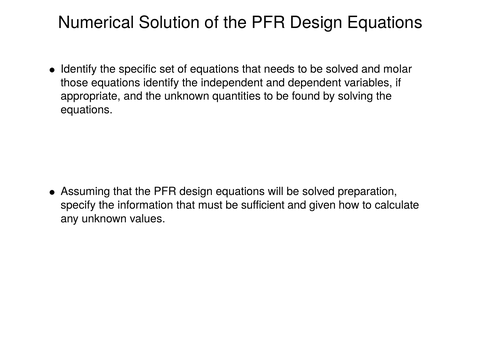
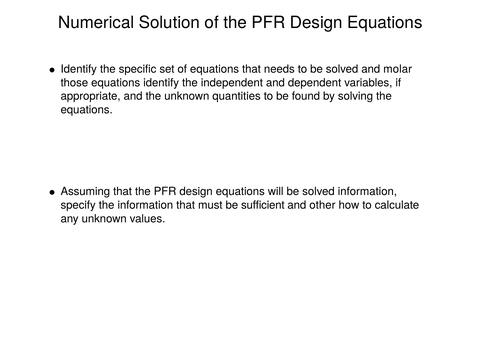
solved preparation: preparation -> information (367, 191)
given: given -> other (322, 205)
